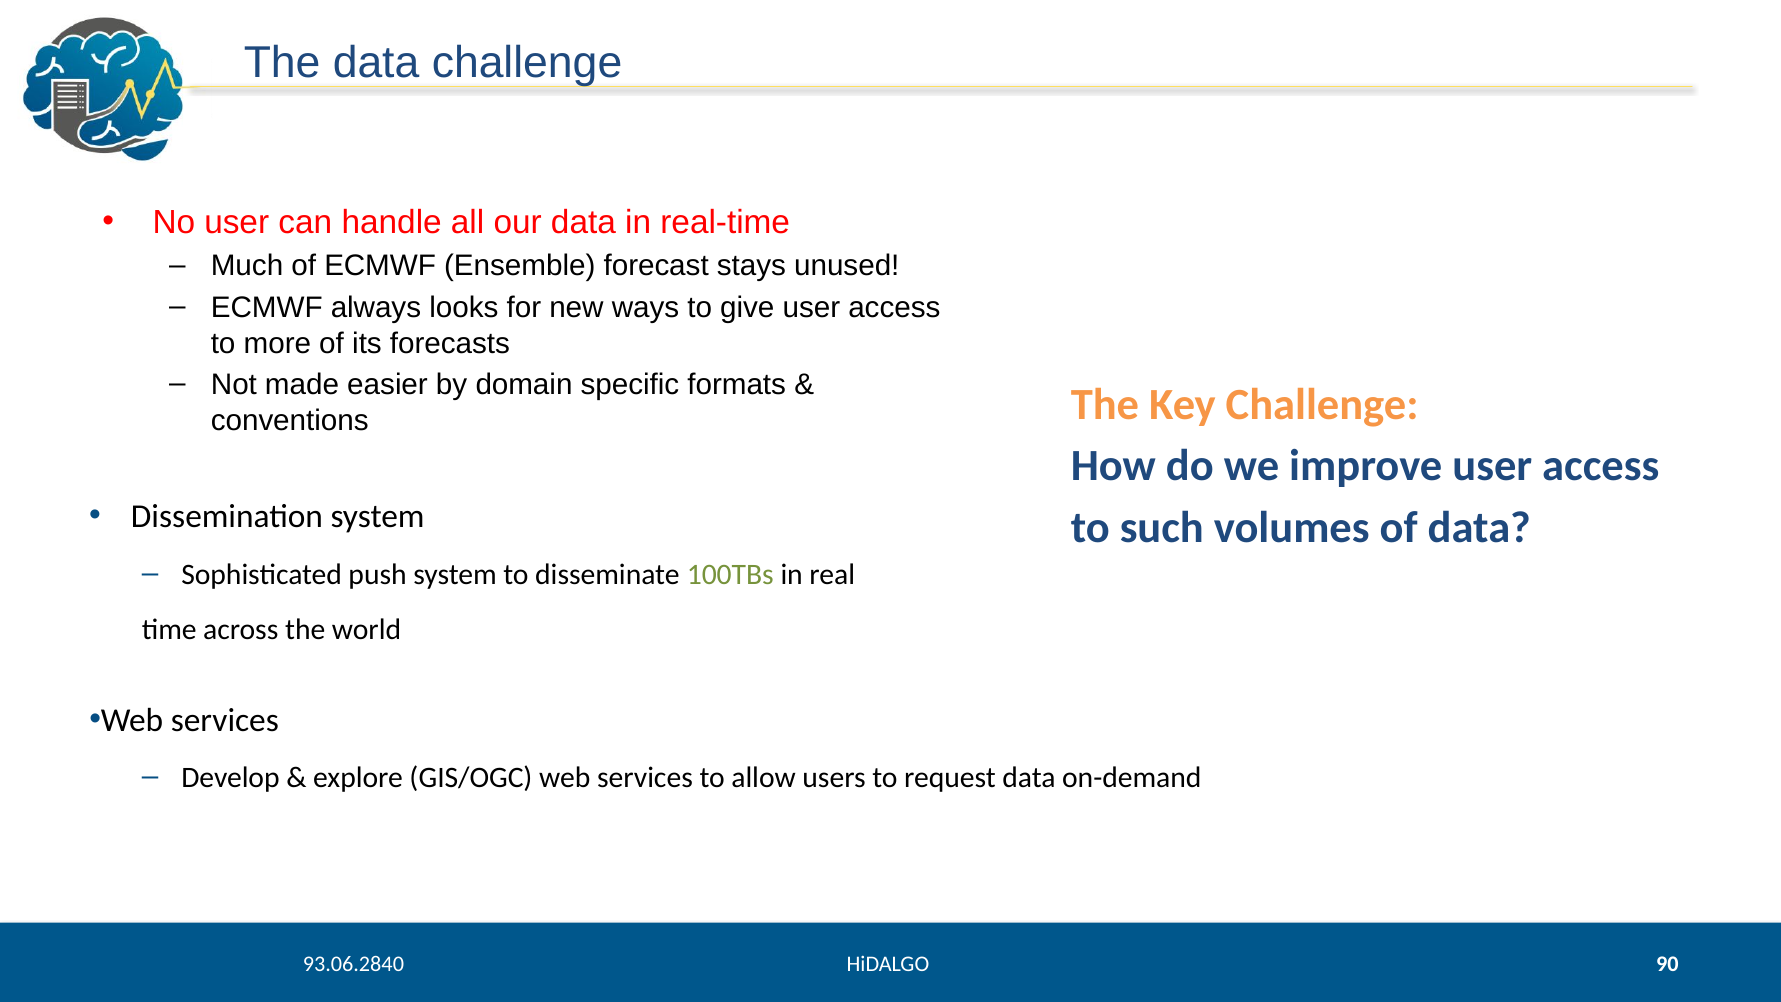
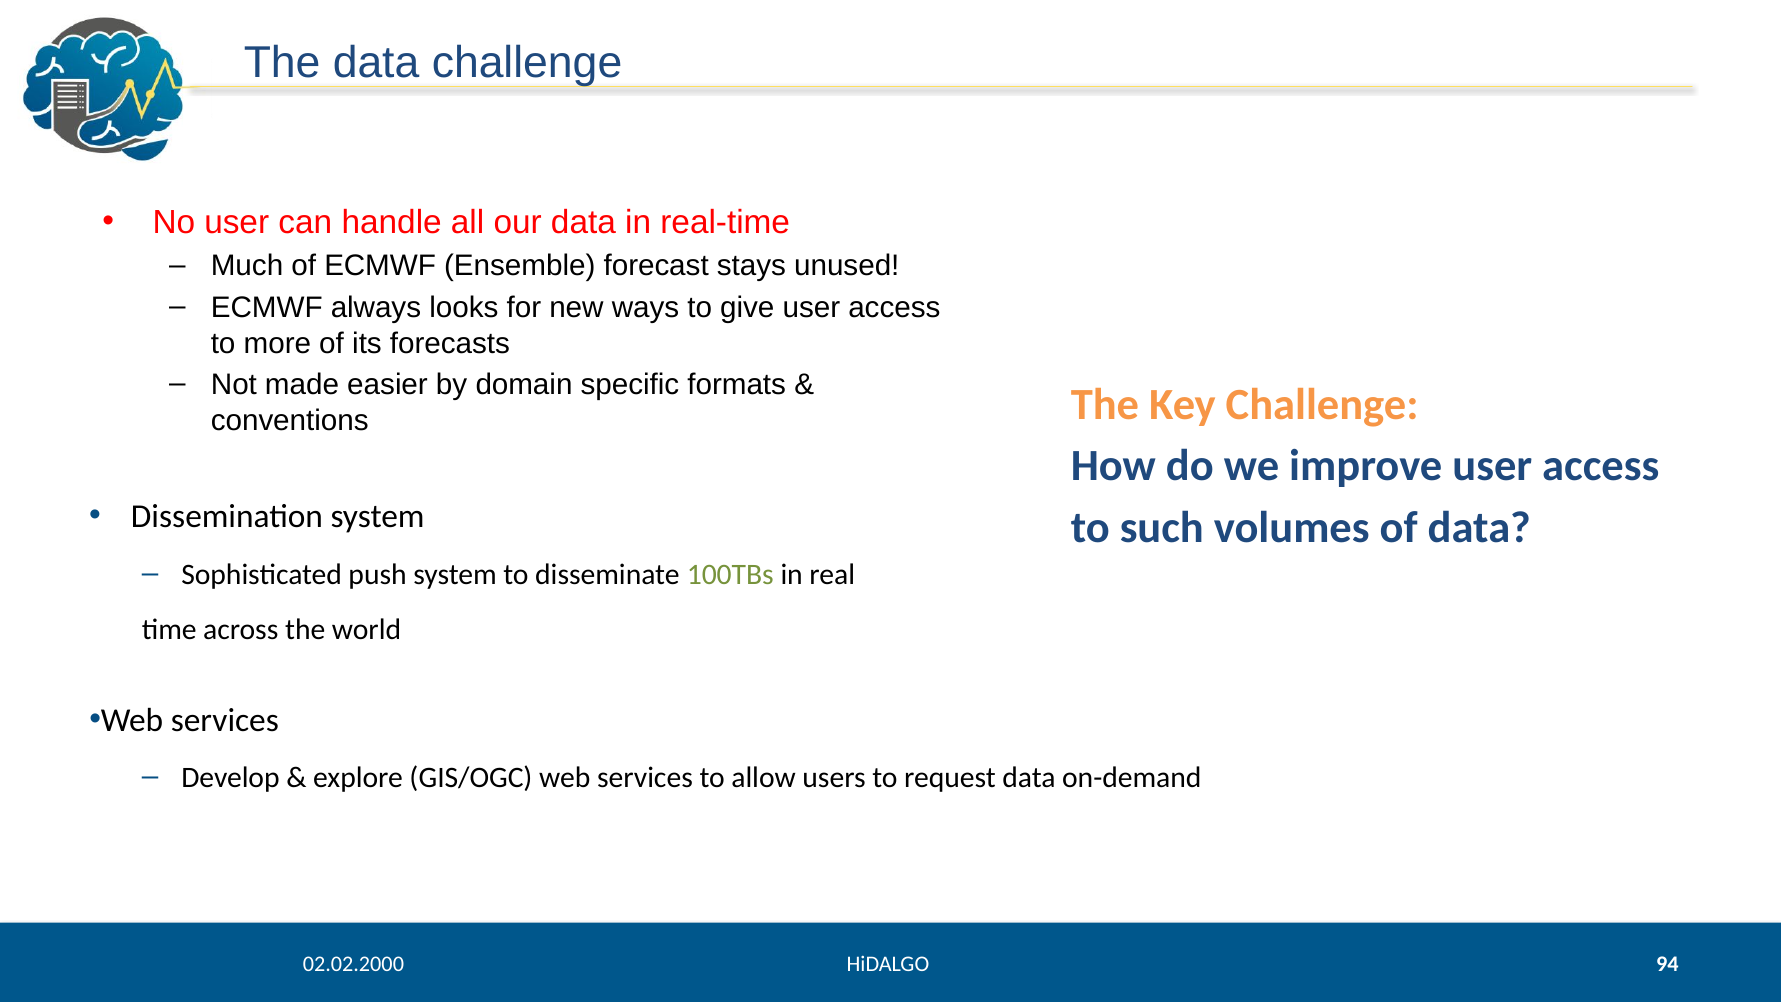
93.06.2840: 93.06.2840 -> 02.02.2000 (353, 964)
90: 90 -> 94 (1667, 964)
